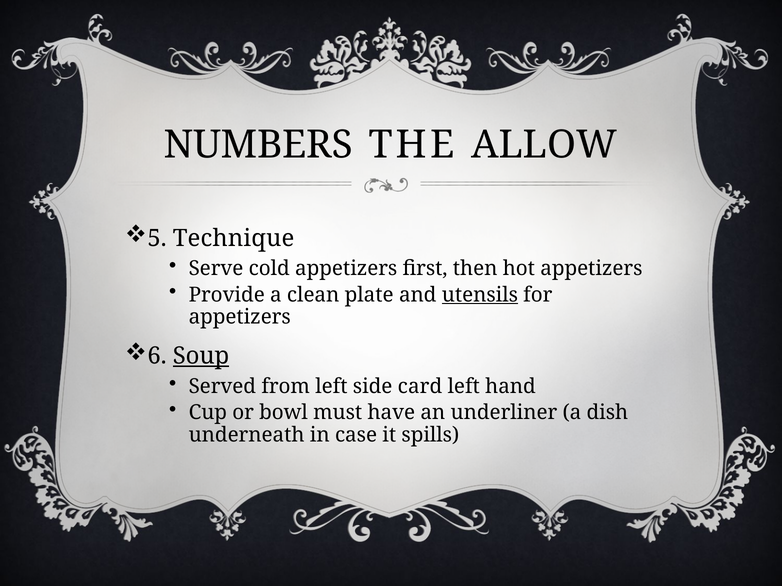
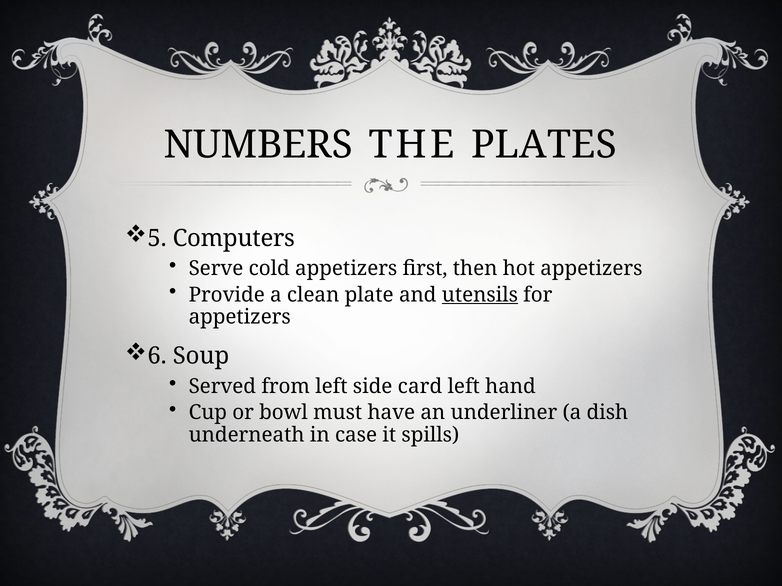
ALLOW: ALLOW -> PLATES (544, 145)
Technique: Technique -> Computers (234, 238)
Soup underline: present -> none (201, 356)
